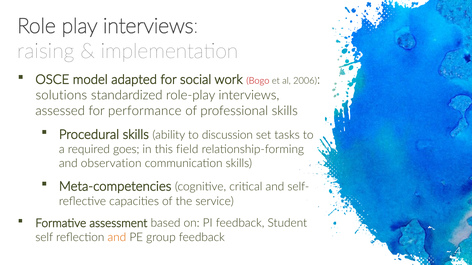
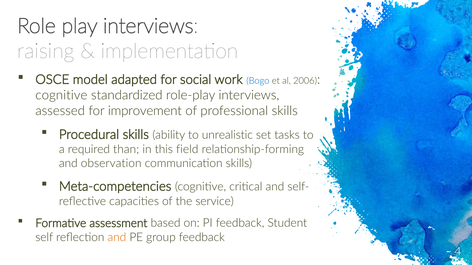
Bogo colour: red -> blue (258, 81)
solutions: solutions -> cognitive (61, 95)
performance: performance -> improvement (145, 111)
discussion: discussion -> unrealistic (227, 135)
goes: goes -> than (126, 150)
